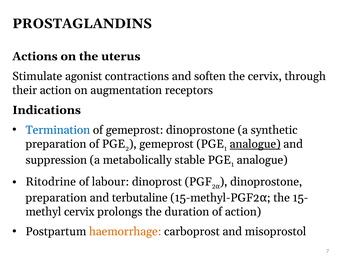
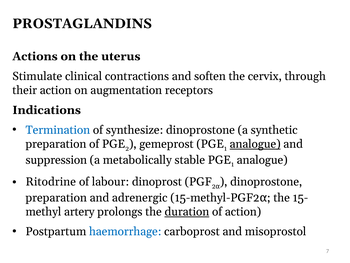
agonist: agonist -> clinical (84, 76)
of gemeprost: gemeprost -> synthesize (135, 130)
terbutaline: terbutaline -> adrenergic (140, 197)
cervix: cervix -> artery (79, 211)
duration underline: none -> present (187, 211)
haemorrhage colour: orange -> blue (125, 231)
